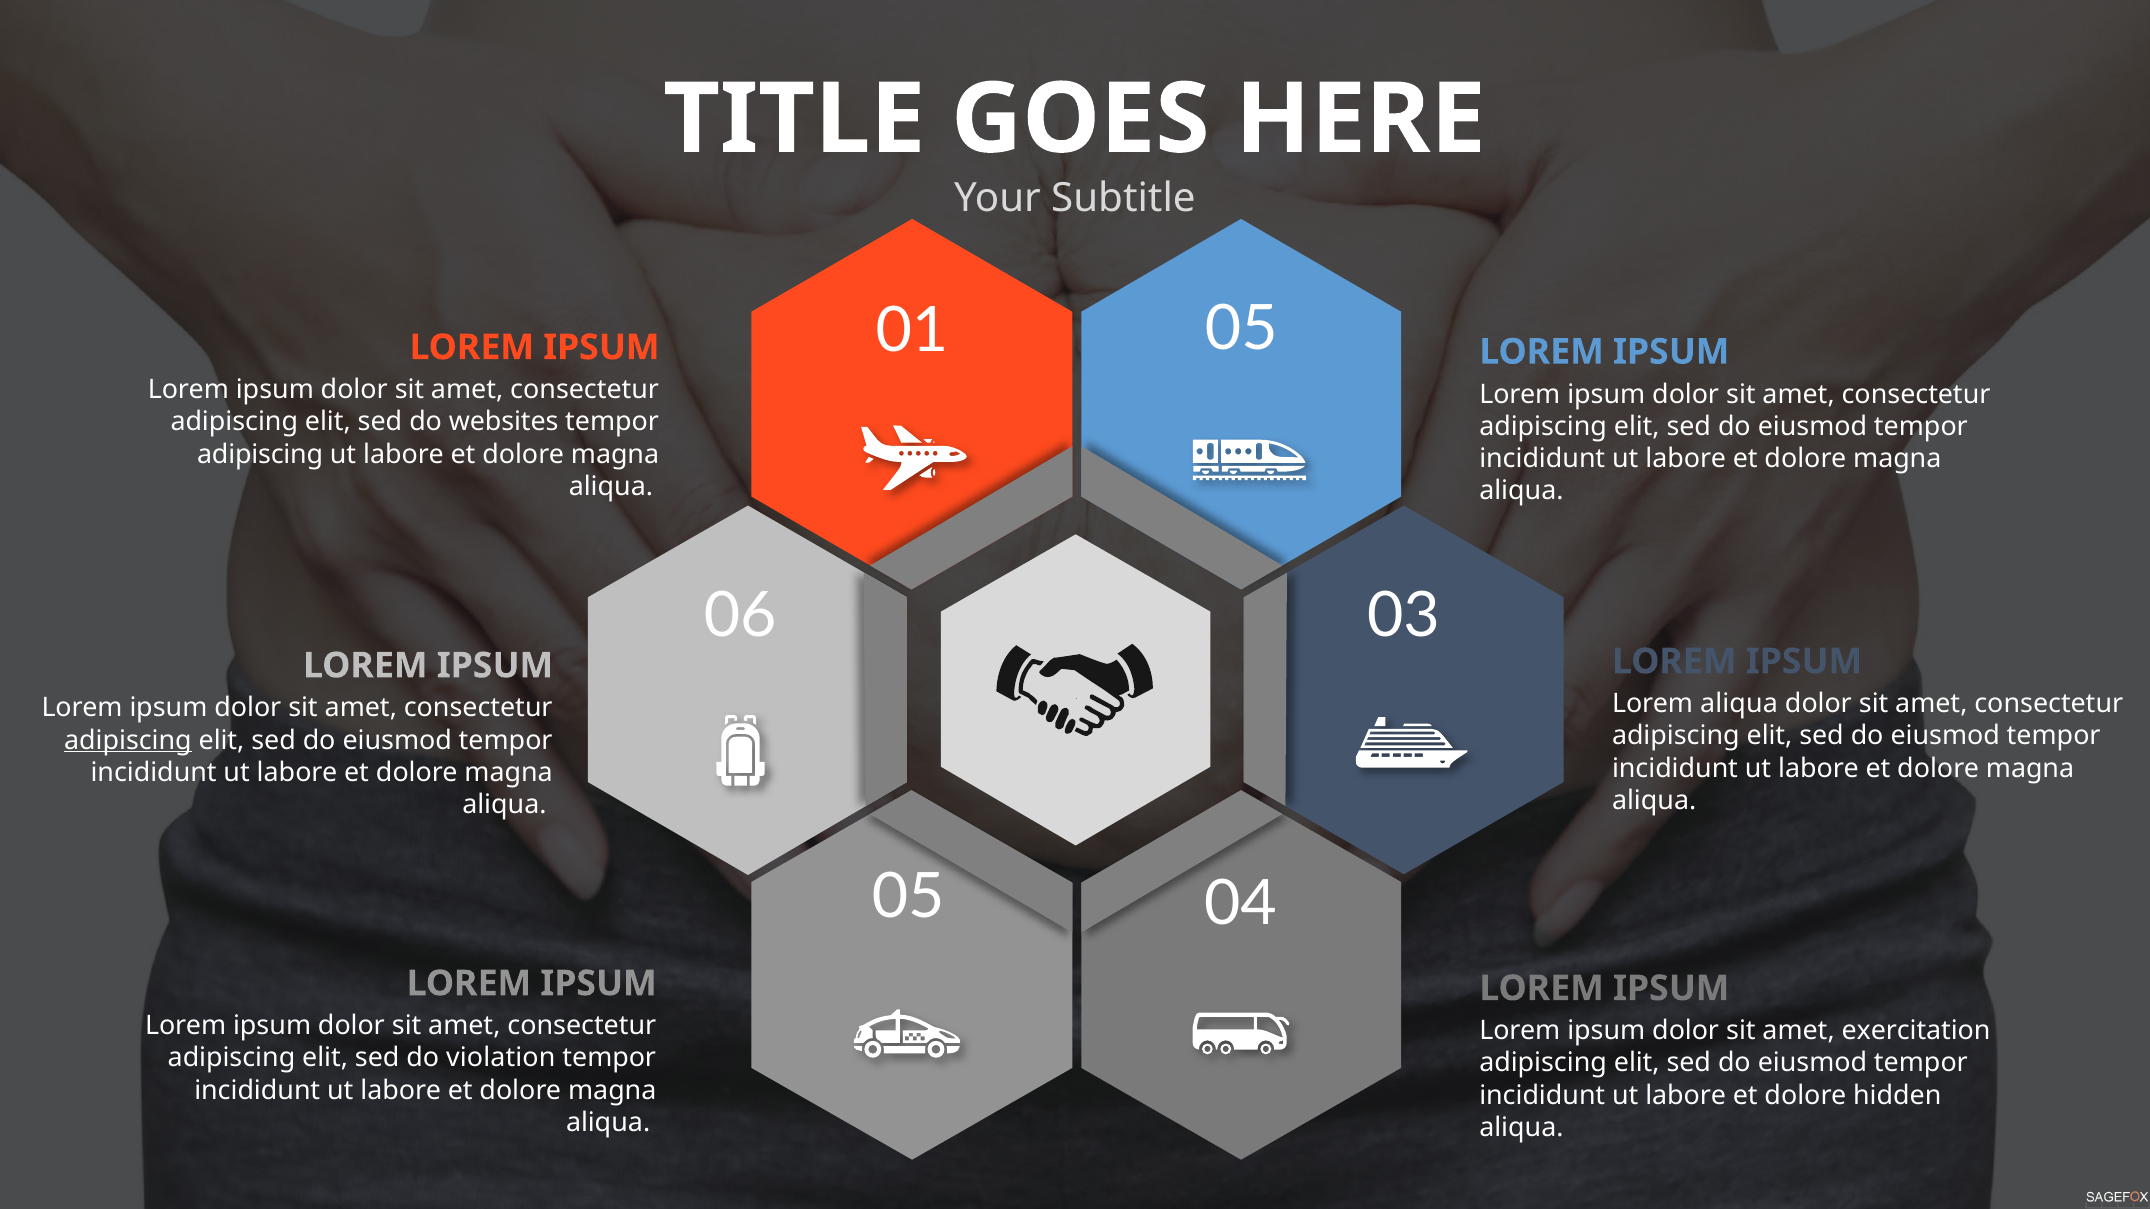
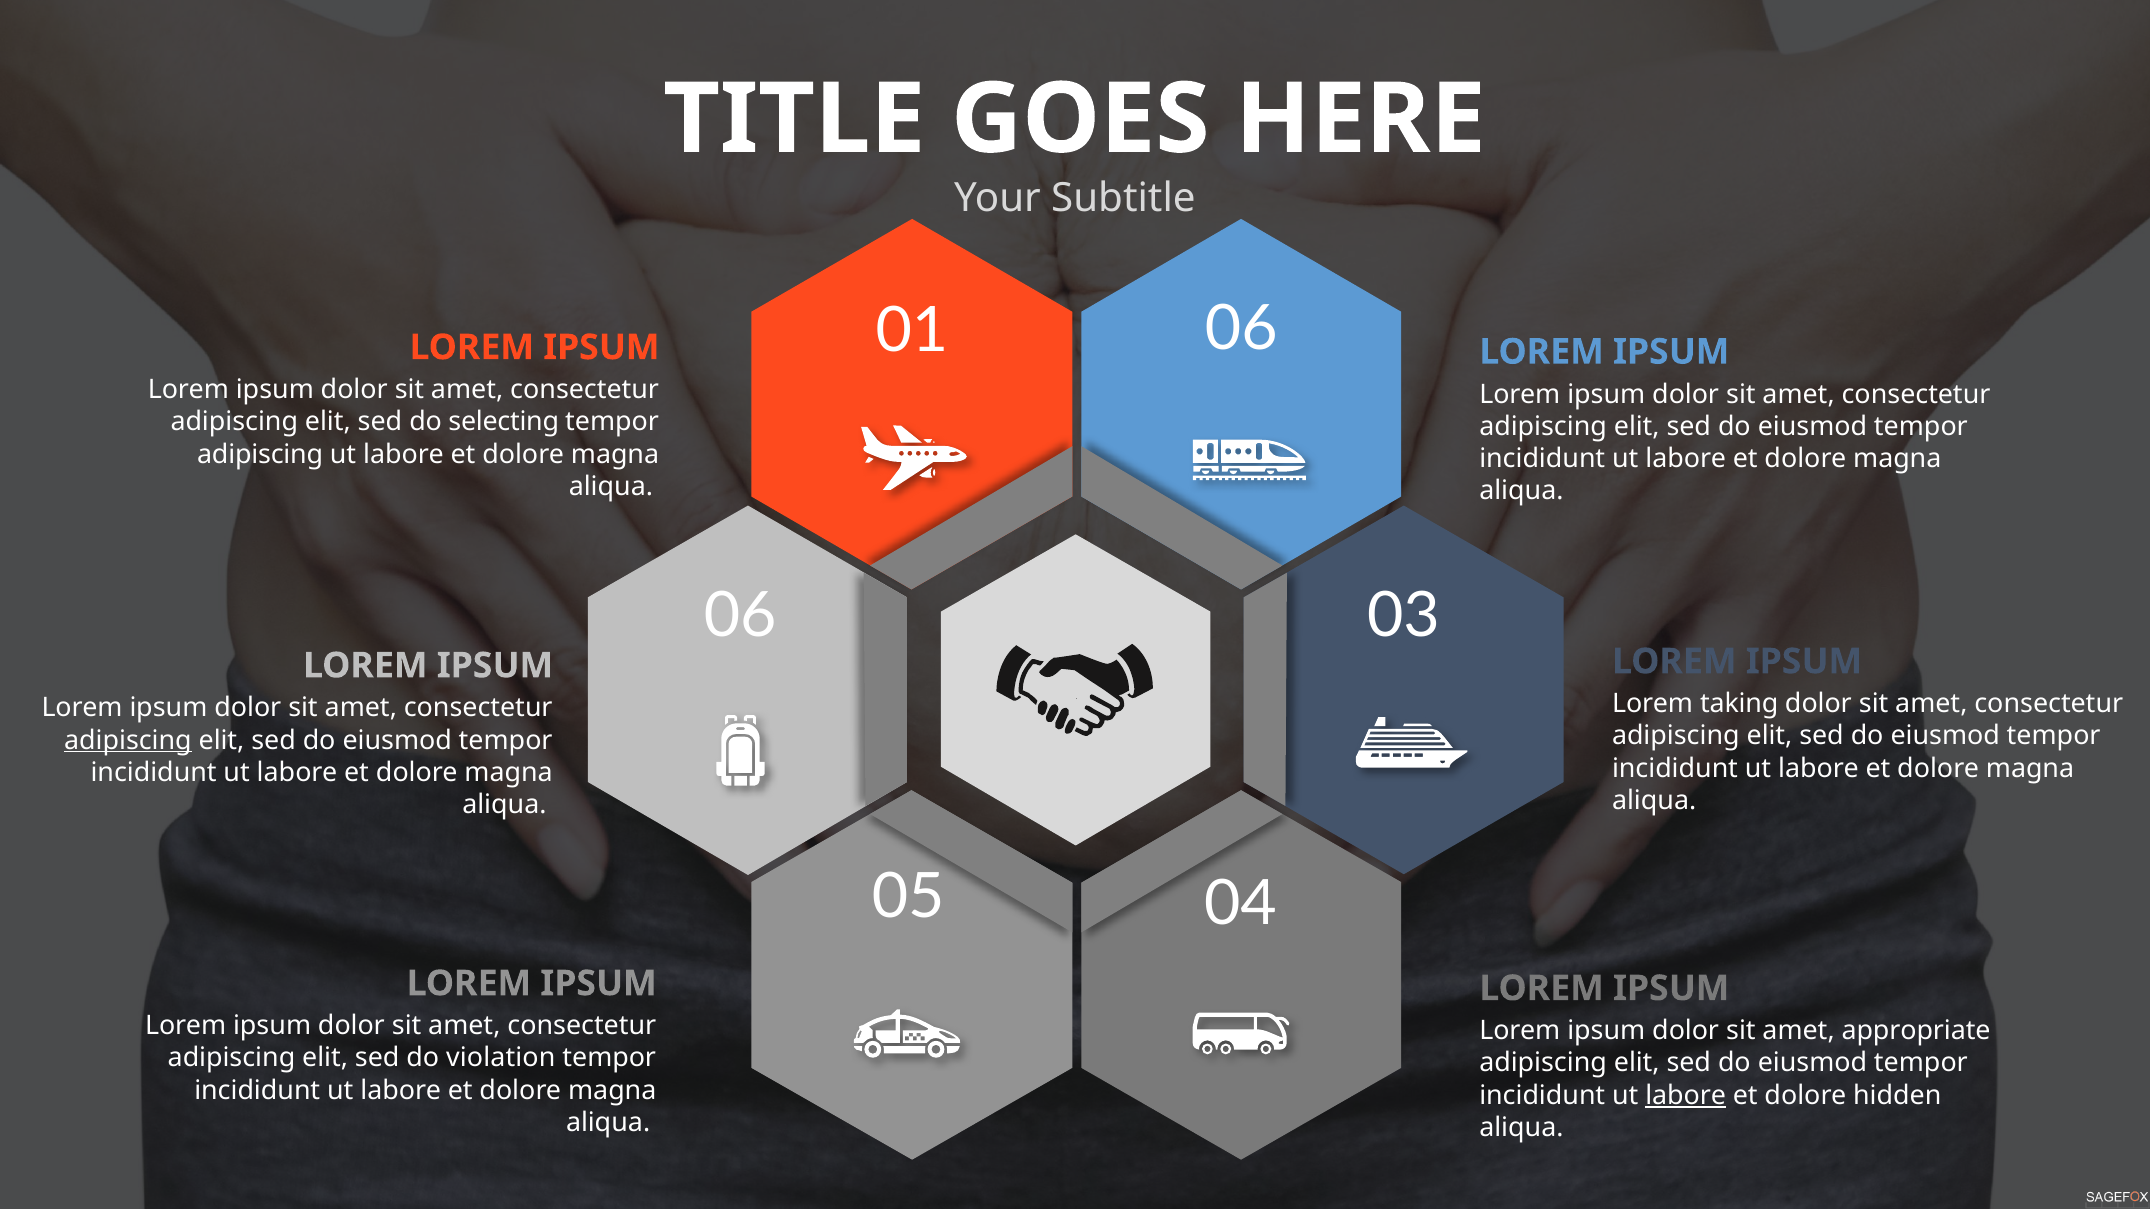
01 05: 05 -> 06 (1241, 329)
websites: websites -> selecting (504, 422)
Lorem aliqua: aliqua -> taking (1739, 704)
exercitation: exercitation -> appropriate (1916, 1031)
labore underline: none -> present (1686, 1095)
